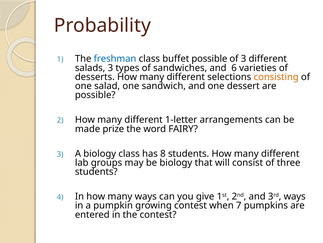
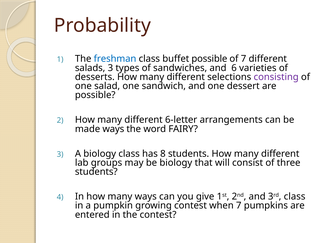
of 3: 3 -> 7 (244, 59)
consisting colour: orange -> purple (276, 77)
1-letter: 1-letter -> 6-letter (181, 119)
made prize: prize -> ways (113, 129)
3rd ways: ways -> class (295, 196)
